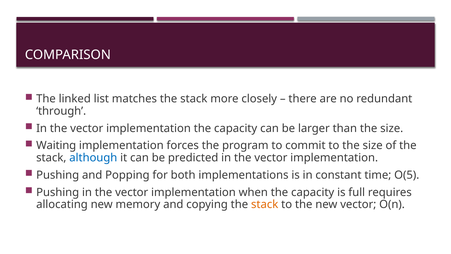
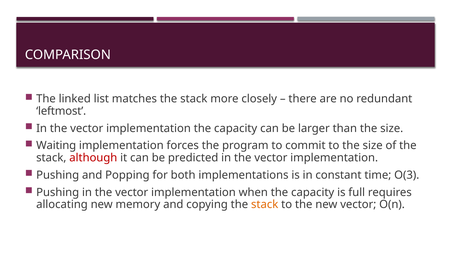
through: through -> leftmost (61, 111)
although colour: blue -> red (93, 158)
O(5: O(5 -> O(3 (407, 175)
